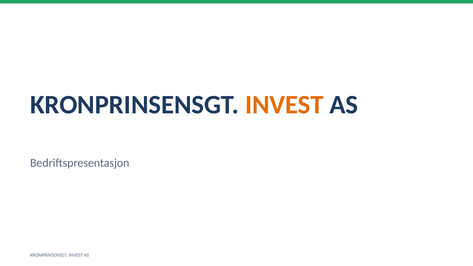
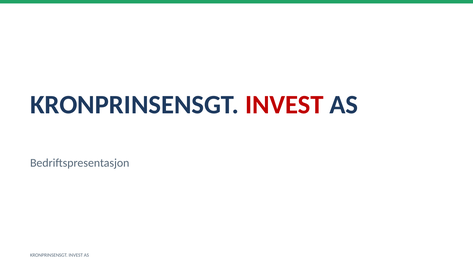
INVEST colour: orange -> red (284, 105)
